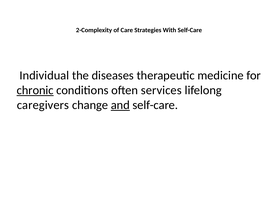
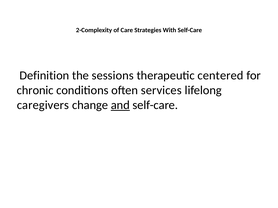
Individual: Individual -> Definition (44, 76)
diseases: diseases -> sessions (113, 76)
medicine: medicine -> centered (221, 76)
chronic underline: present -> none (35, 90)
